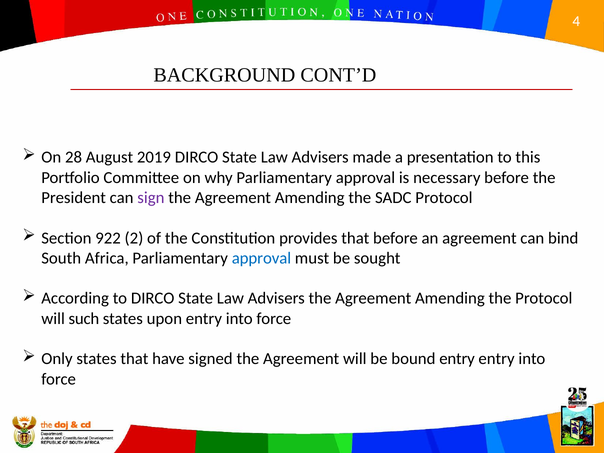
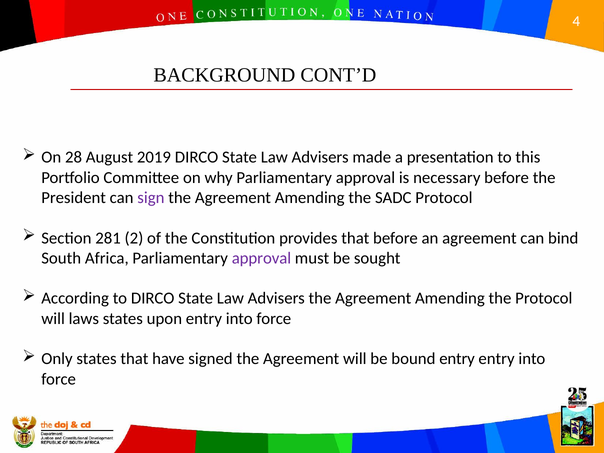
922: 922 -> 281 (108, 238)
approval colour: blue -> purple (261, 258)
such: such -> laws (84, 319)
